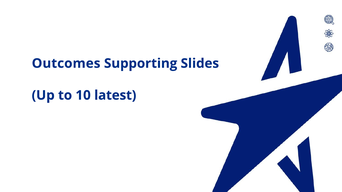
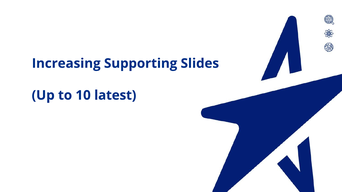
Outcomes: Outcomes -> Increasing (66, 64)
